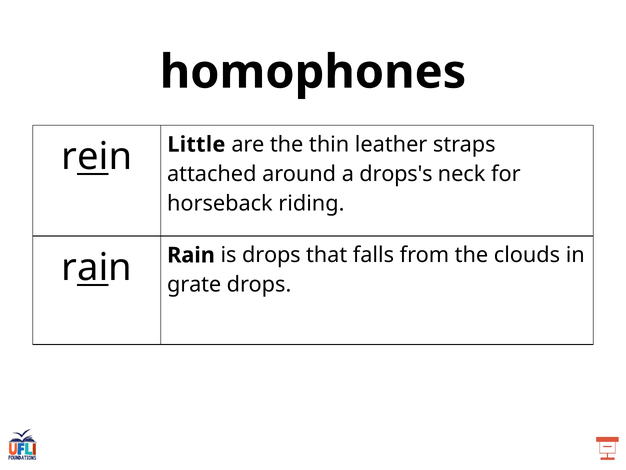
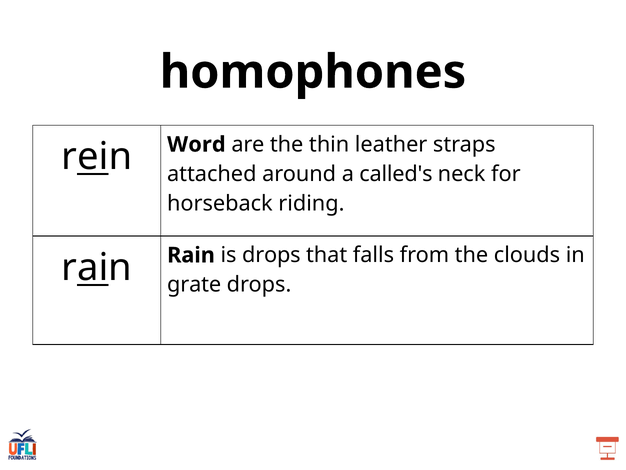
Little: Little -> Word (196, 144)
drops's: drops's -> called's (396, 174)
